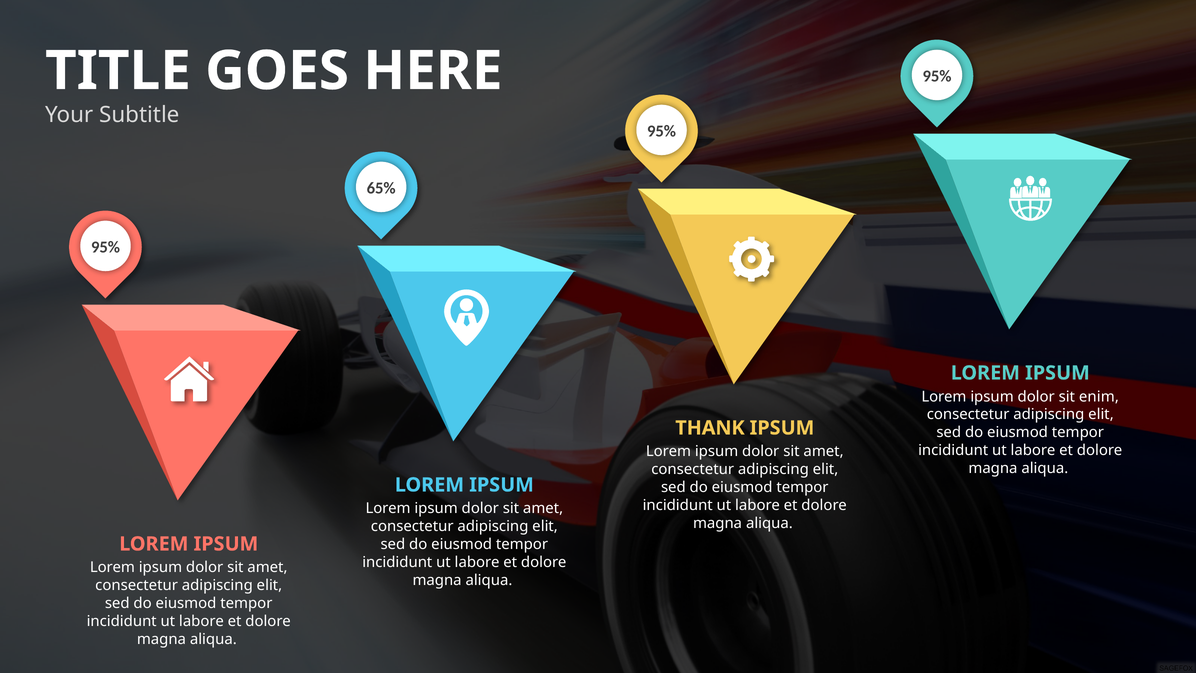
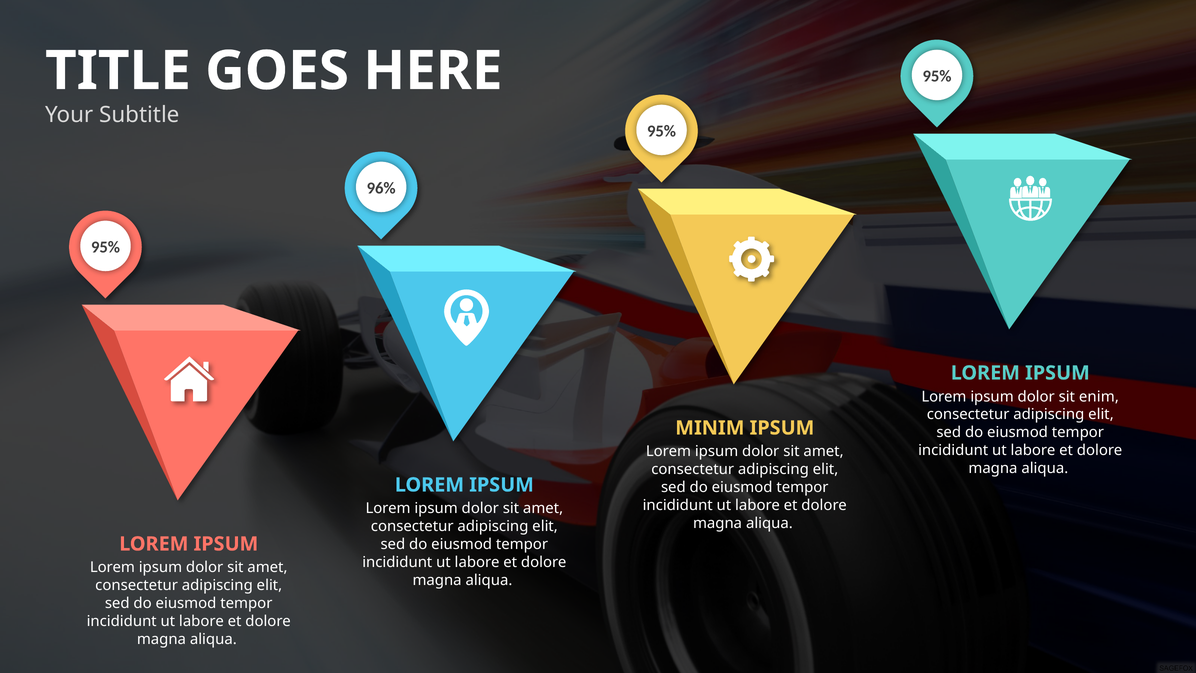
65%: 65% -> 96% (381, 188)
THANK: THANK -> MINIM (710, 428)
